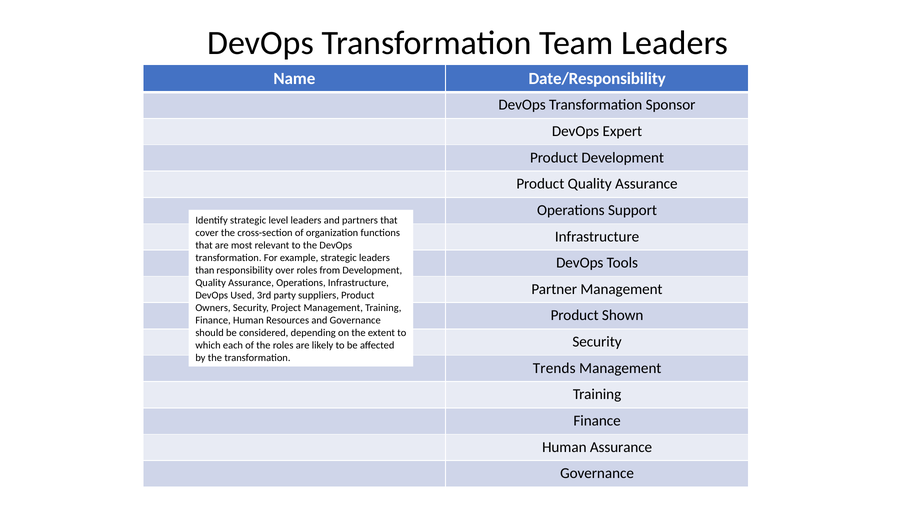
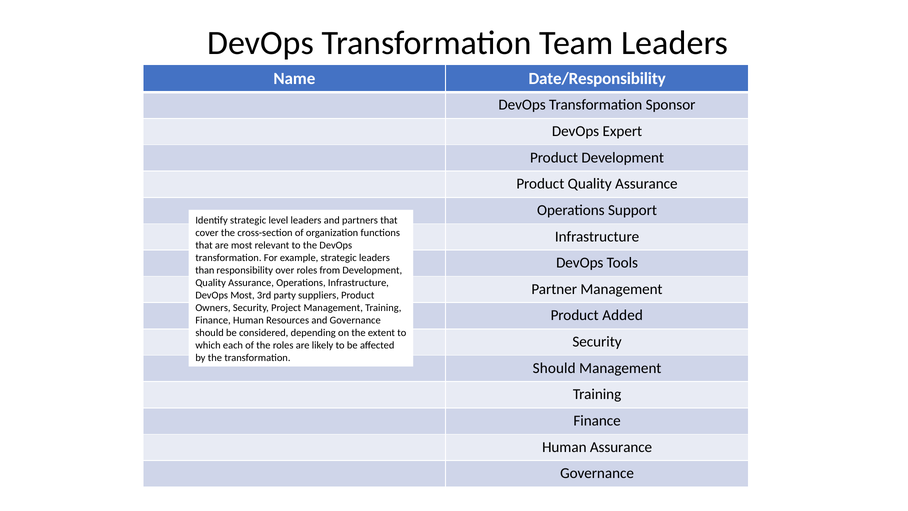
DevOps Used: Used -> Most (243, 295)
Shown: Shown -> Added (623, 315)
Trends: Trends -> Should (554, 368)
